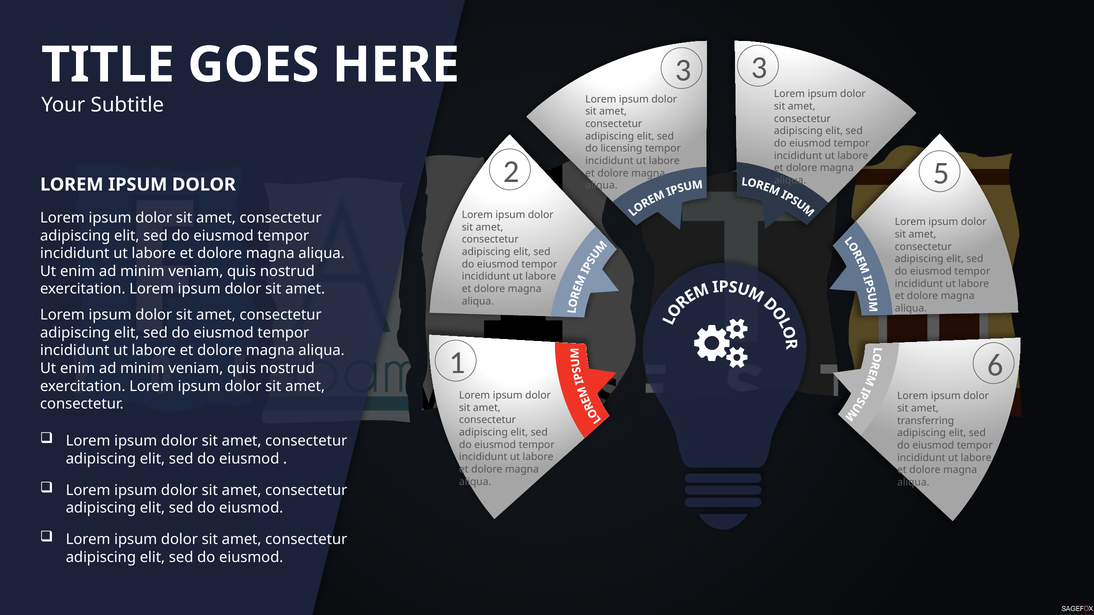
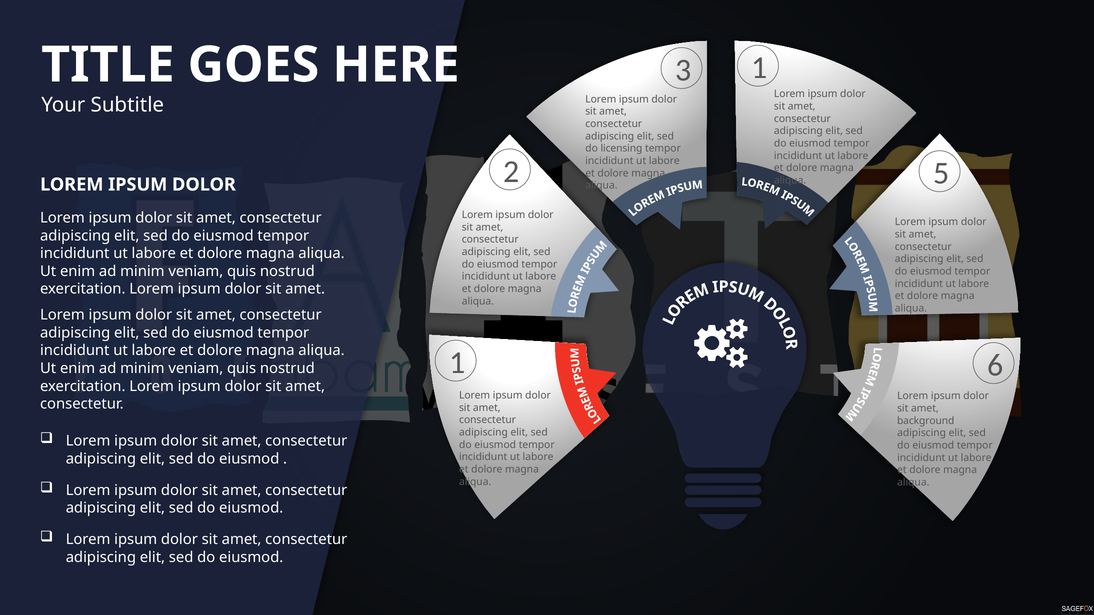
3: 3 -> 1 (760, 68)
transferring: transferring -> background (926, 421)
